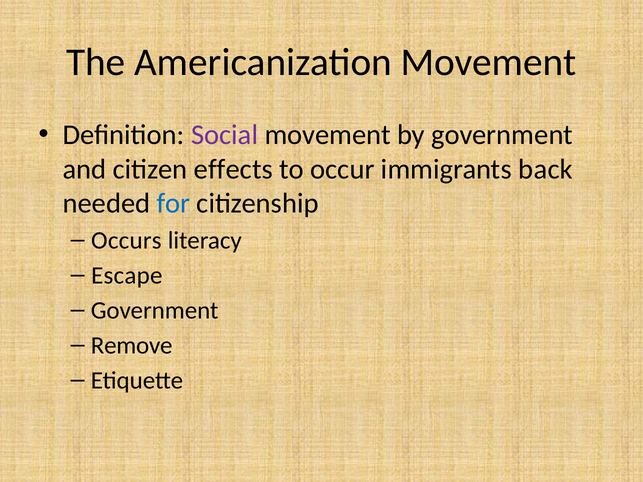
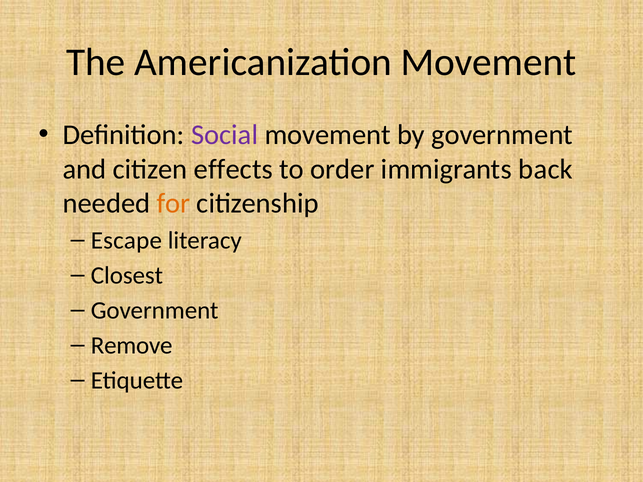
occur: occur -> order (342, 169)
for colour: blue -> orange (174, 203)
Occurs: Occurs -> Escape (126, 240)
Escape: Escape -> Closest (127, 275)
